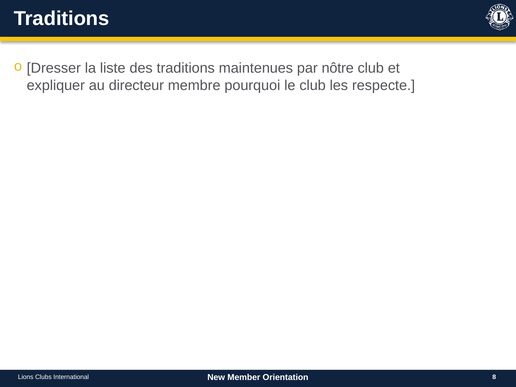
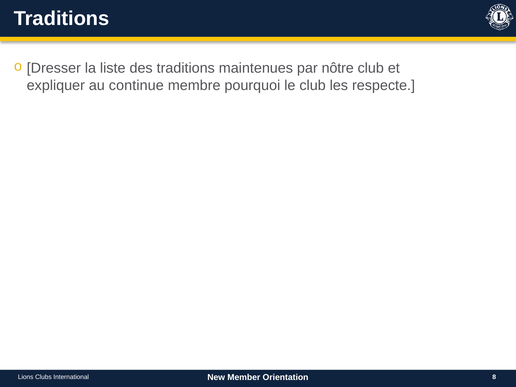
directeur: directeur -> continue (136, 85)
